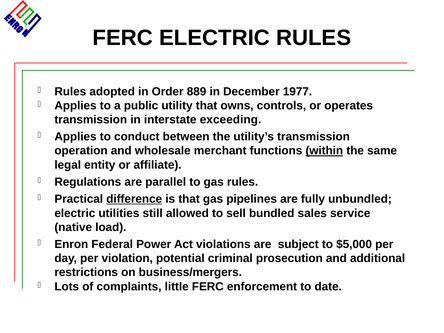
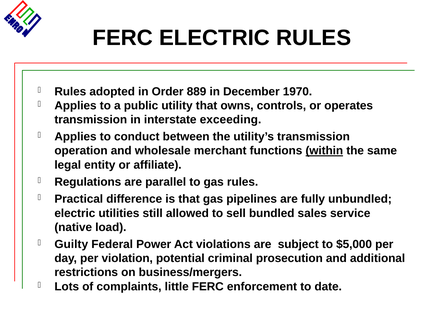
1977: 1977 -> 1970 (297, 91)
difference underline: present -> none (134, 199)
Enron: Enron -> Guilty (71, 244)
